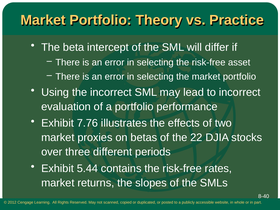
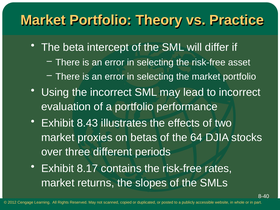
7.76: 7.76 -> 8.43 (87, 123)
22: 22 -> 64 (196, 138)
5.44: 5.44 -> 8.17 (87, 168)
